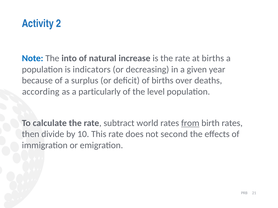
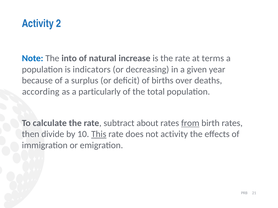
at births: births -> terms (213, 58)
level: level -> total (156, 92)
world: world -> about (147, 123)
This underline: none -> present (99, 134)
not second: second -> activity (174, 134)
